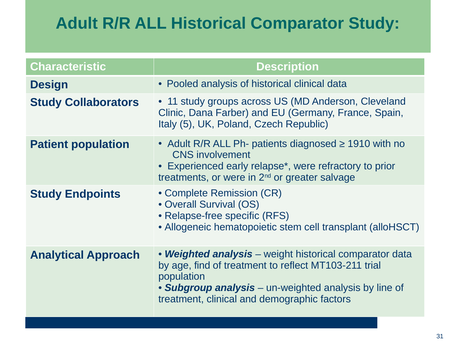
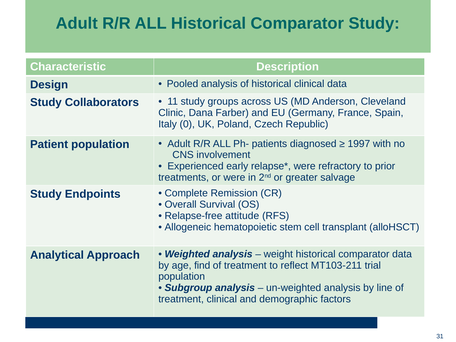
5: 5 -> 0 (187, 124)
1910: 1910 -> 1997 (359, 144)
specific: specific -> attitude (242, 216)
